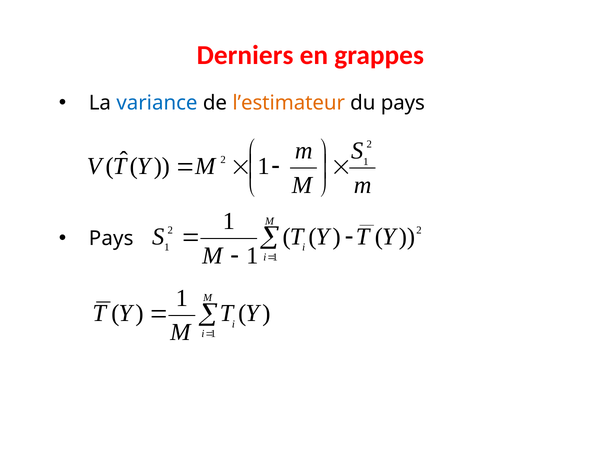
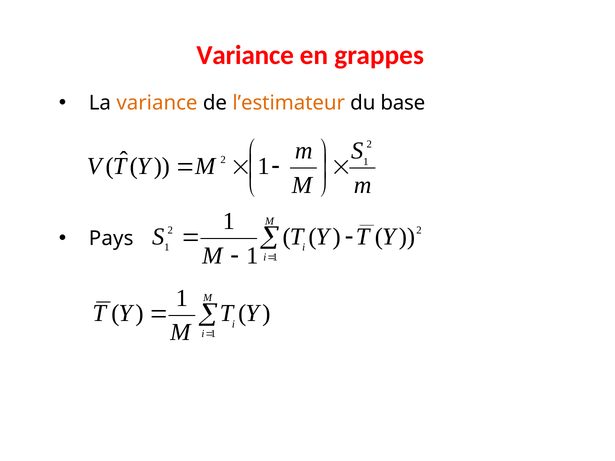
Derniers: Derniers -> Variance (245, 55)
variance colour: blue -> orange (157, 103)
du pays: pays -> base (403, 103)
